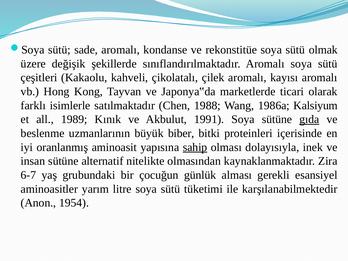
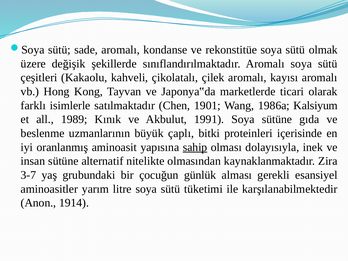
1988: 1988 -> 1901 (207, 105)
gıda underline: present -> none (309, 119)
biber: biber -> çaplı (181, 133)
6-7: 6-7 -> 3-7 (28, 175)
1954: 1954 -> 1914 (74, 203)
